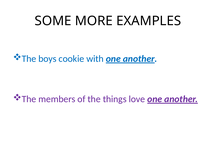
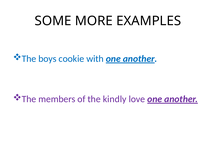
things: things -> kindly (115, 99)
